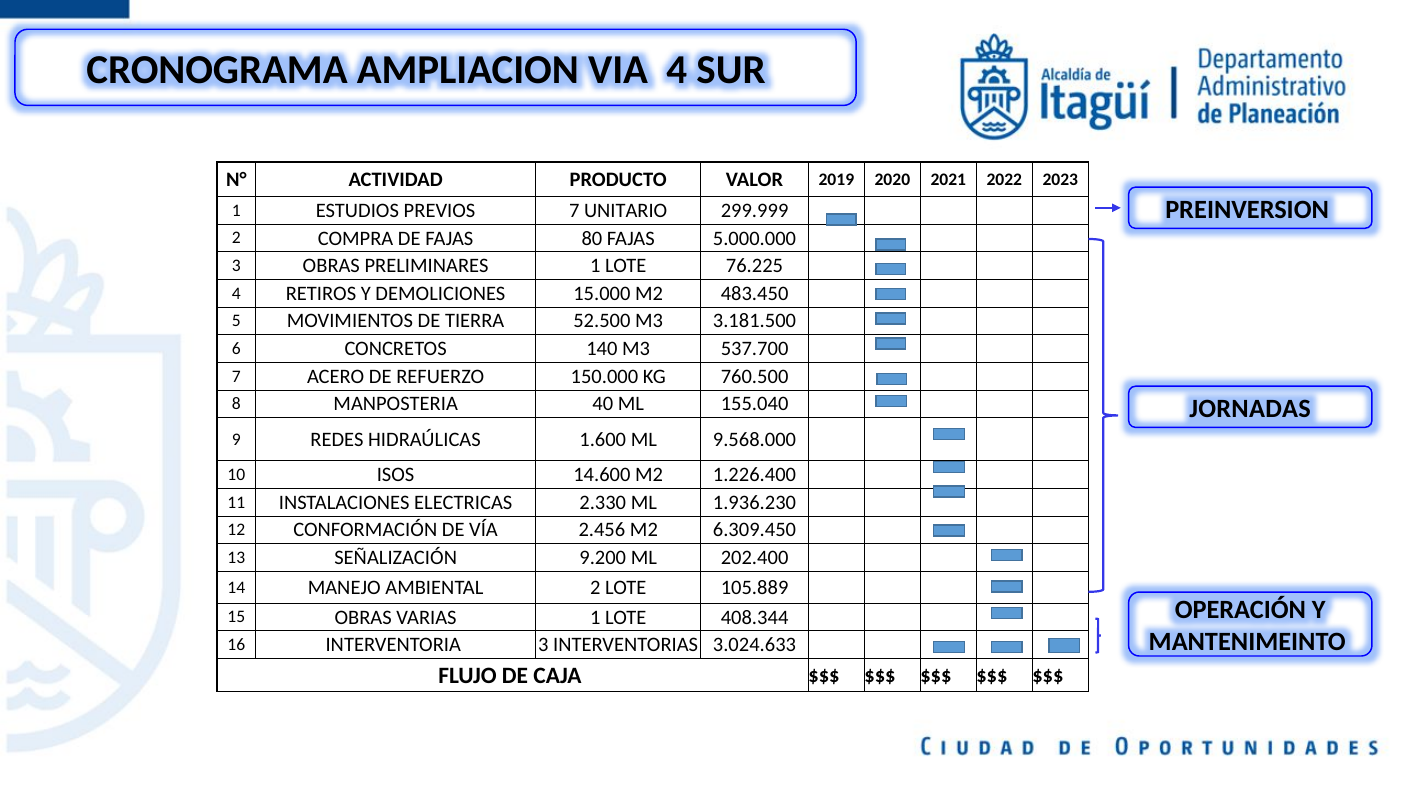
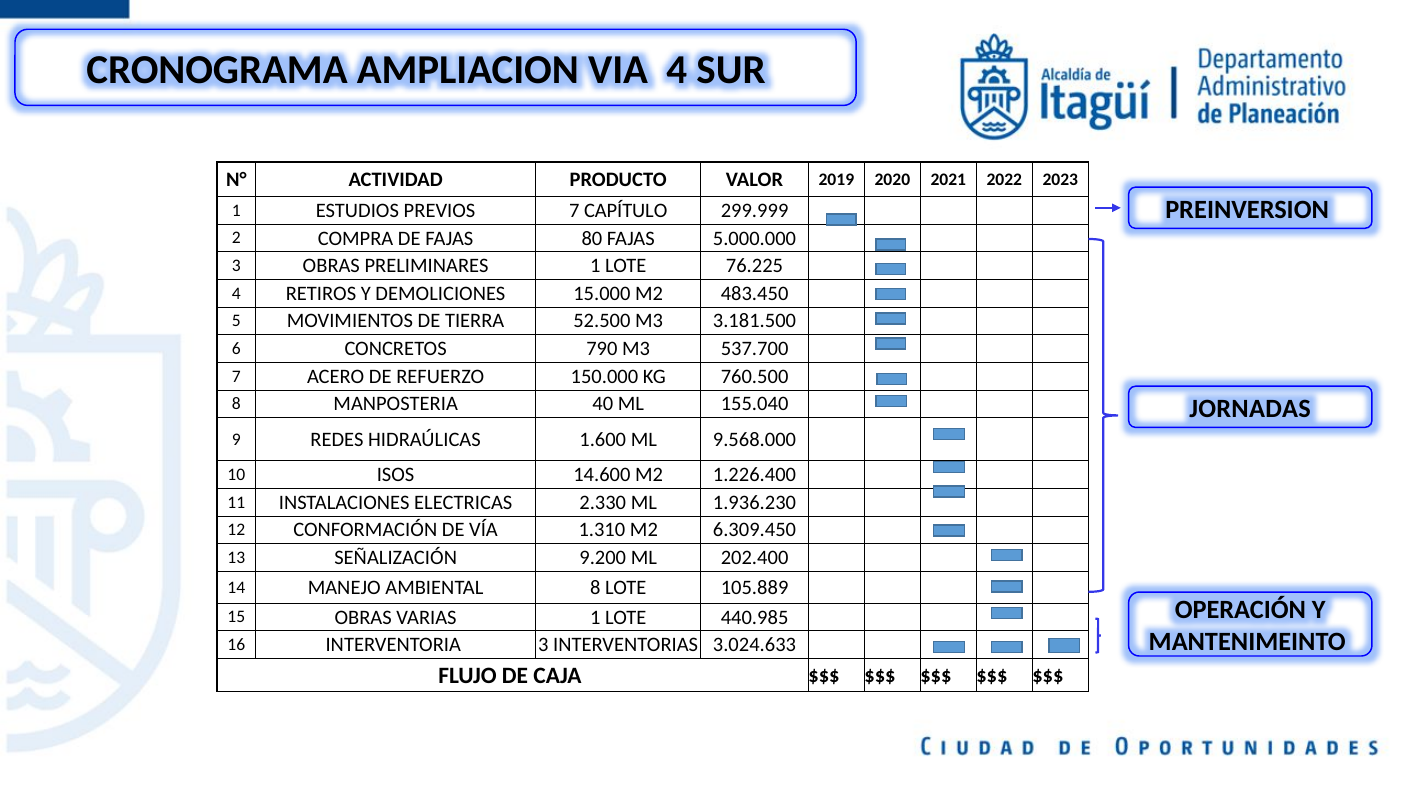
UNITARIO: UNITARIO -> CAPÍTULO (626, 211)
140: 140 -> 790 (602, 349)
2.456: 2.456 -> 1.310 (602, 530)
AMBIENTAL 2: 2 -> 8 (595, 587)
408.344: 408.344 -> 440.985 (755, 617)
